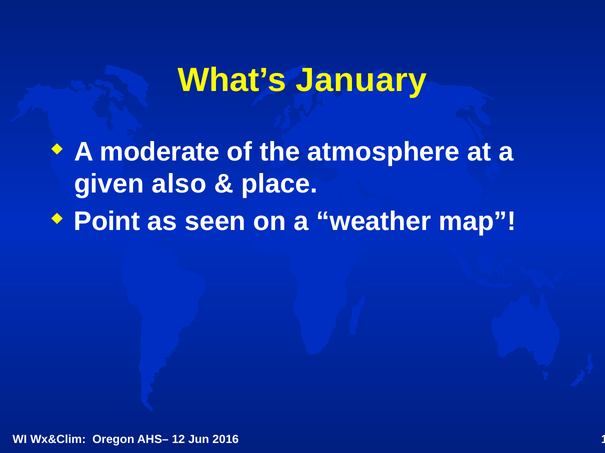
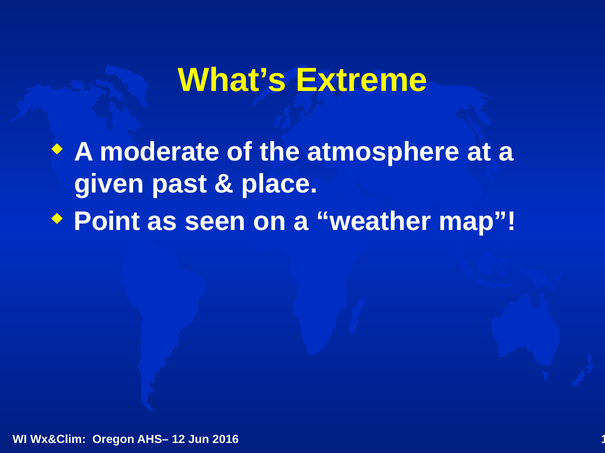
January: January -> Extreme (362, 80)
also: also -> past (179, 184)
